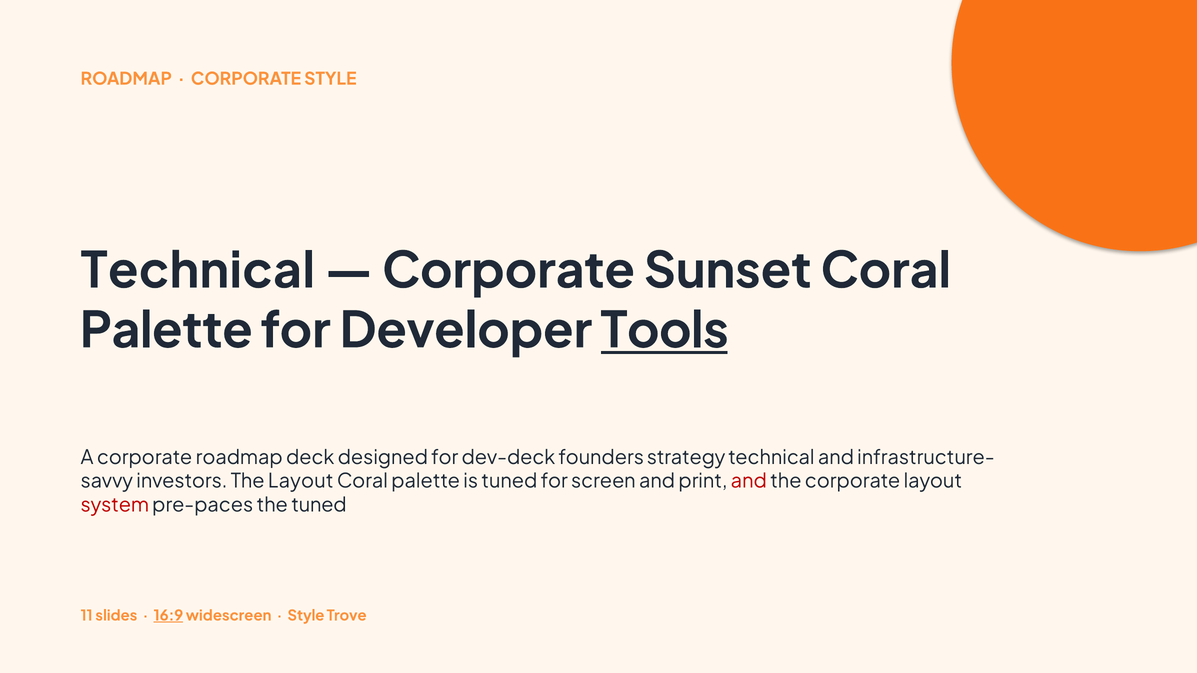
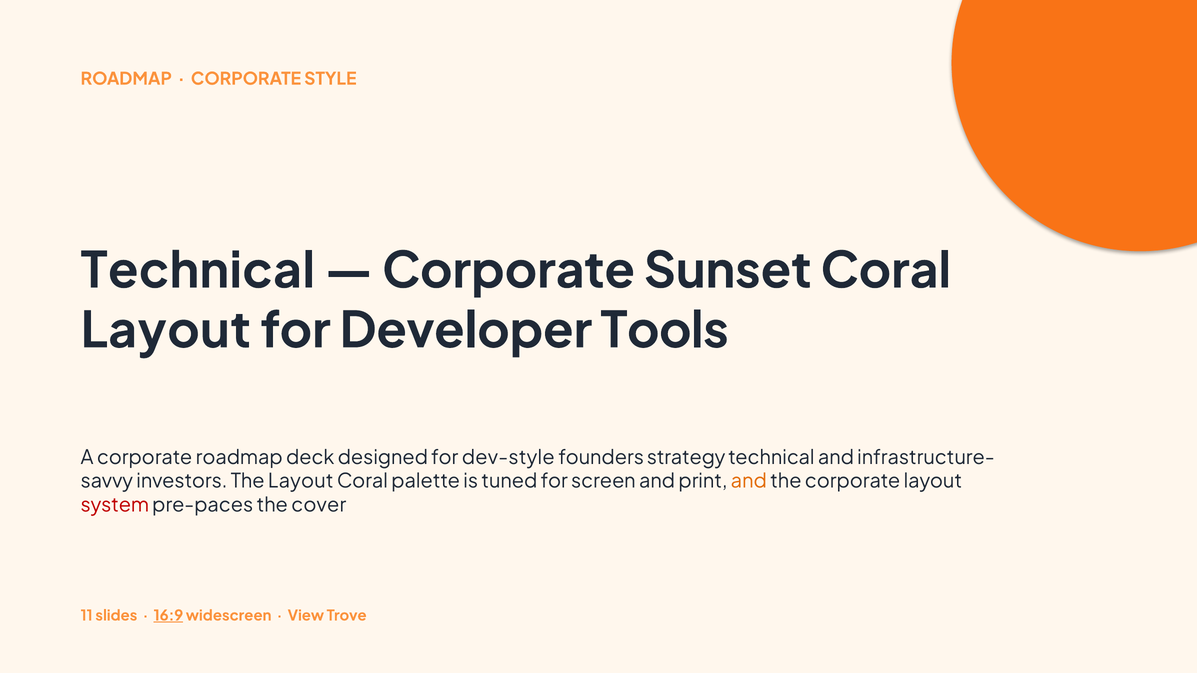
Palette: Palette -> Layout (166, 331)
Tools underline: present -> none (665, 331)
dev-deck: dev-deck -> dev-style (508, 458)
and colour: red -> orange (749, 482)
the tuned: tuned -> cover (319, 506)
Style: Style -> View (306, 616)
